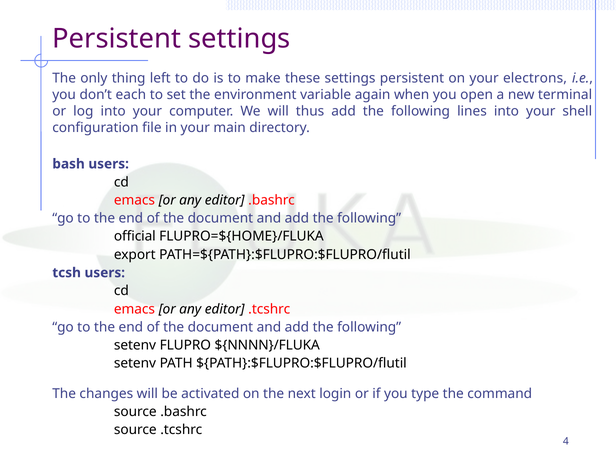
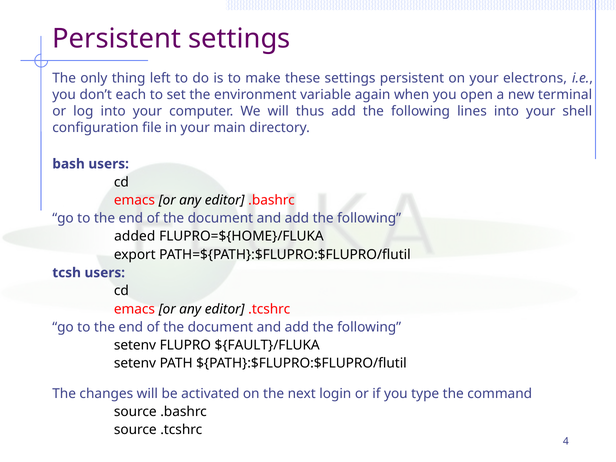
official: official -> added (135, 236)
${NNNN}/FLUKA: ${NNNN}/FLUKA -> ${FAULT}/FLUKA (267, 345)
